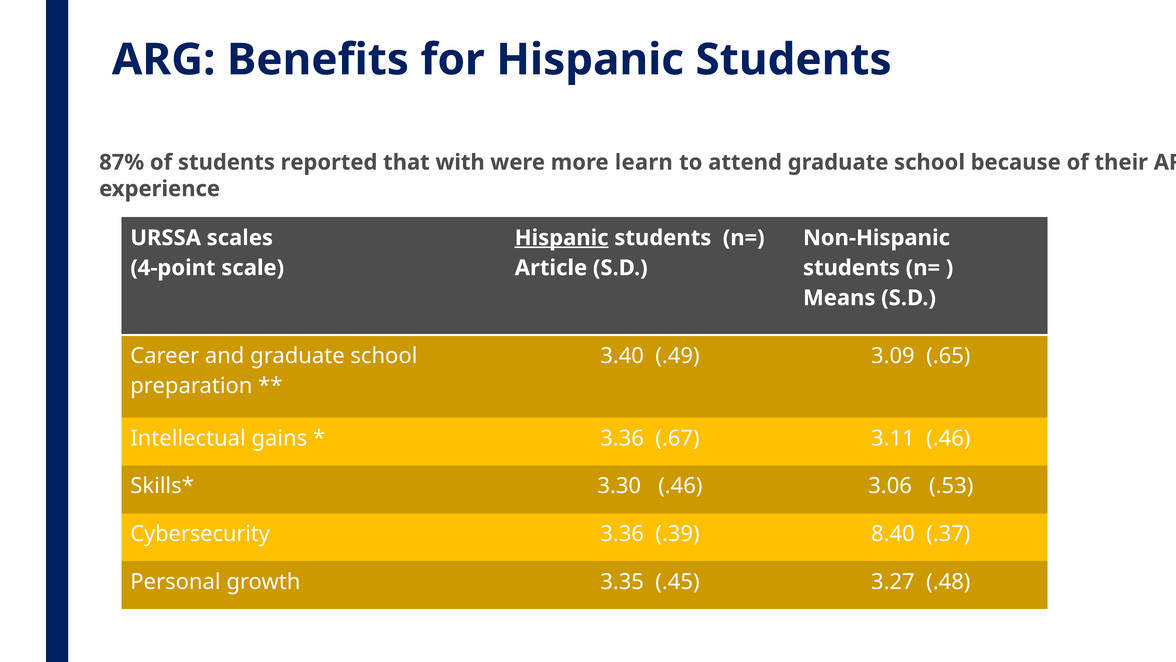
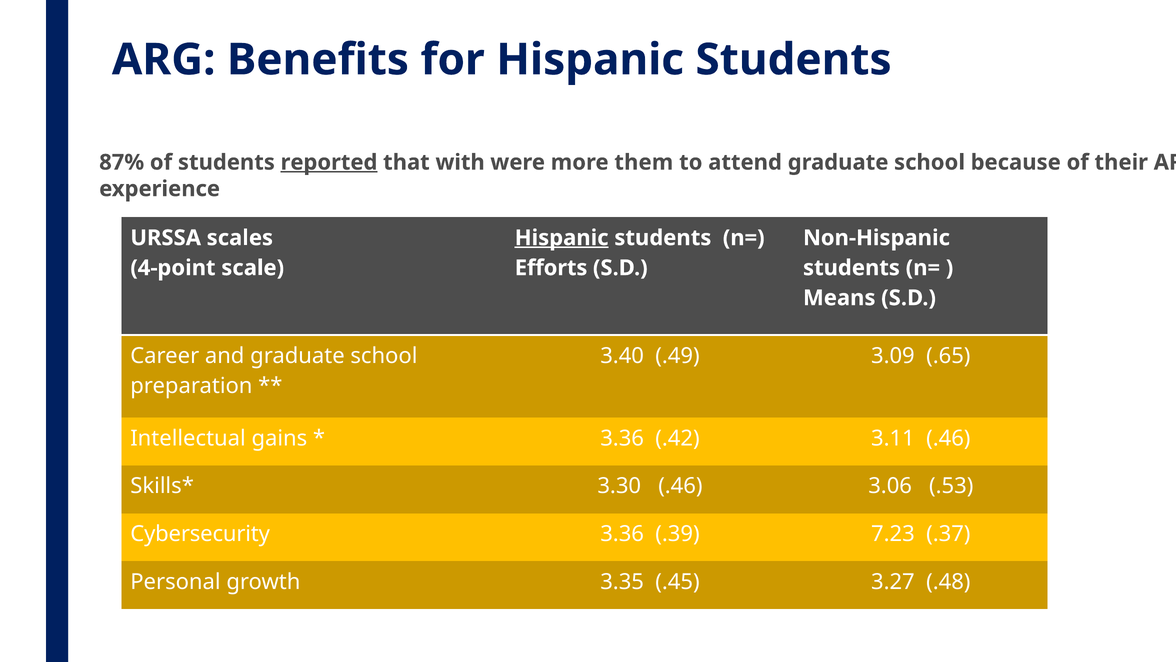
reported underline: none -> present (329, 162)
learn: learn -> them (644, 162)
Article: Article -> Efforts (551, 268)
.67: .67 -> .42 (678, 438)
8.40: 8.40 -> 7.23 (893, 534)
